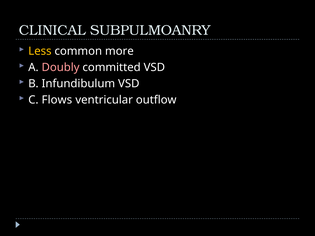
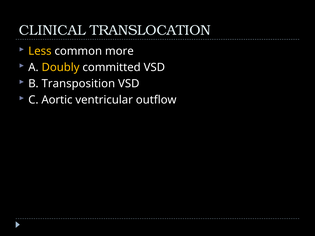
SUBPULMOANRY: SUBPULMOANRY -> TRANSLOCATION (150, 30)
Doubly colour: pink -> yellow (61, 67)
Infundibulum: Infundibulum -> Transposition (78, 84)
Flows: Flows -> Aortic (57, 100)
